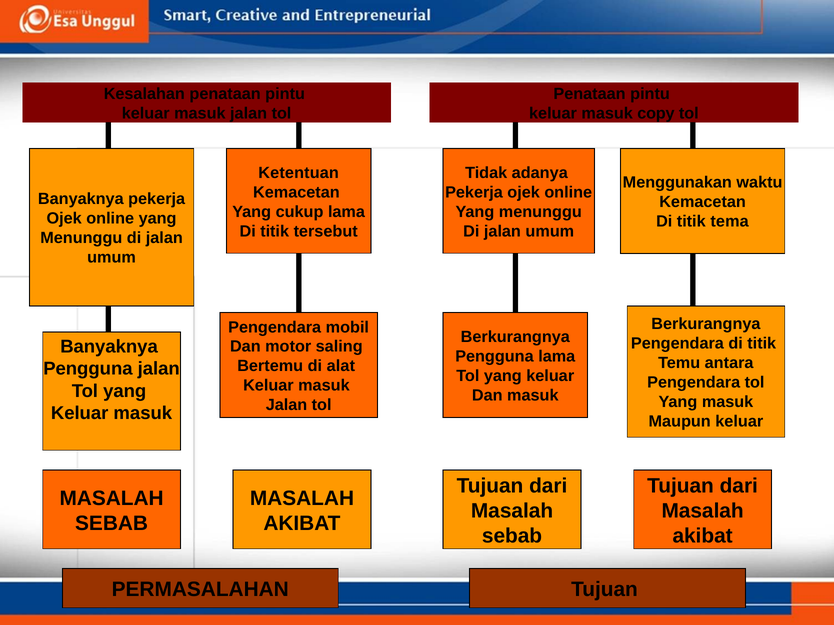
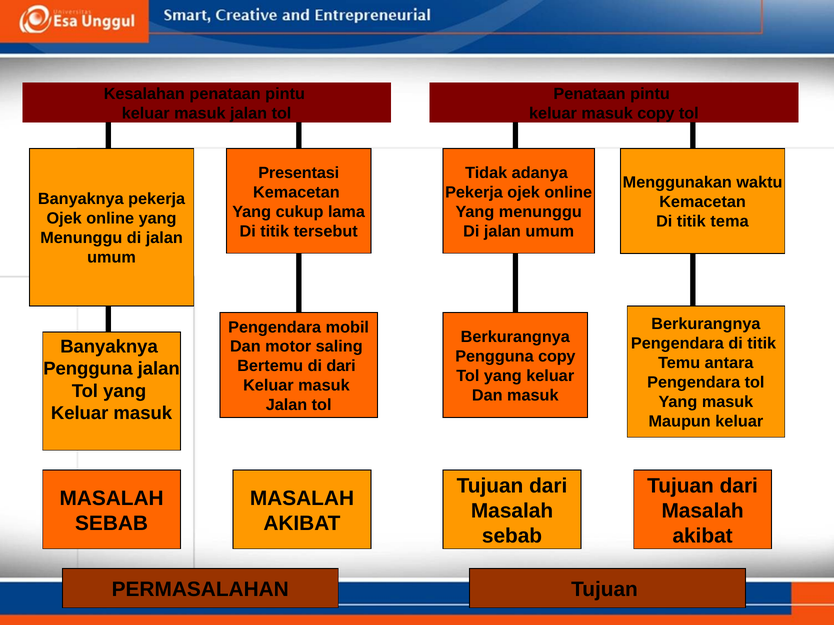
Ketentuan: Ketentuan -> Presentasi (299, 173)
Pengguna lama: lama -> copy (557, 357)
di alat: alat -> dari (341, 366)
